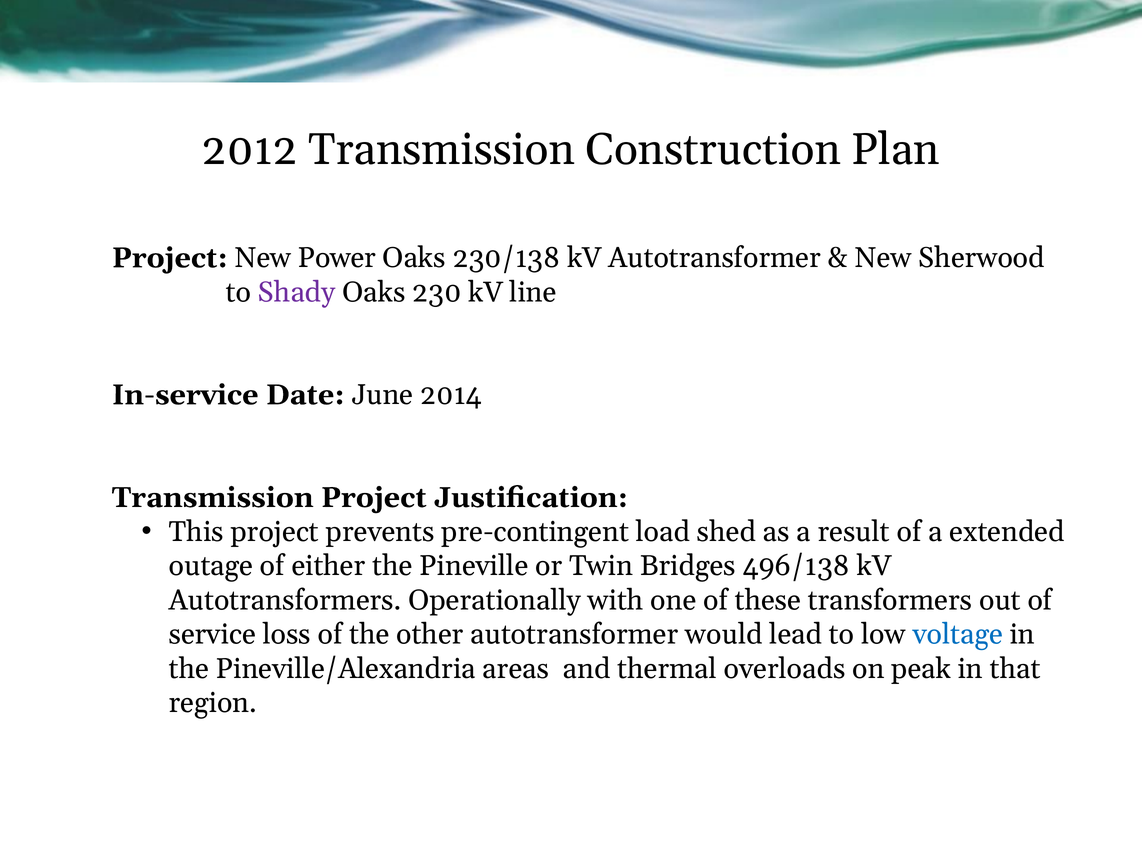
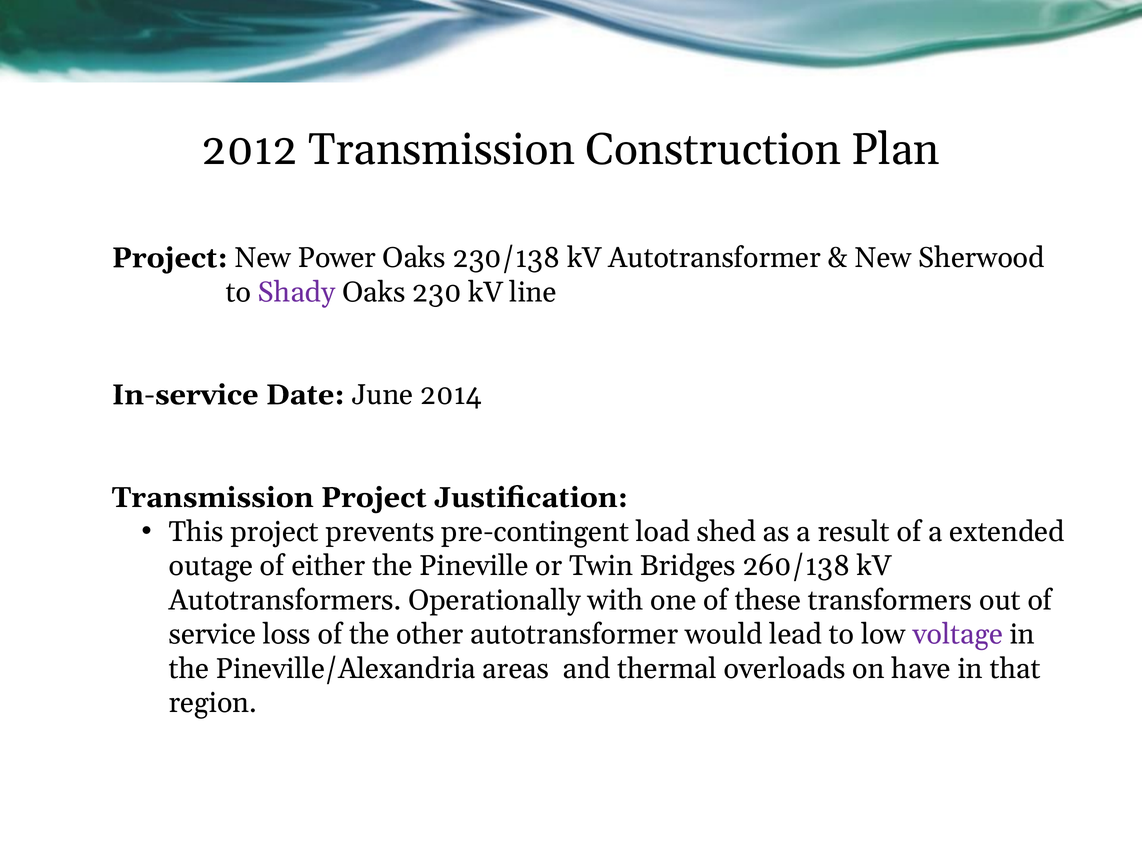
496/138: 496/138 -> 260/138 (796, 566)
voltage colour: blue -> purple (958, 635)
peak: peak -> have (921, 669)
